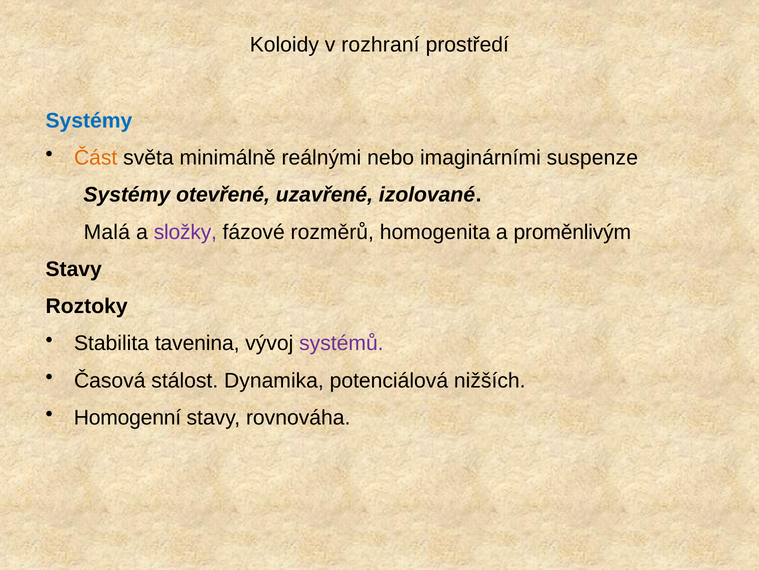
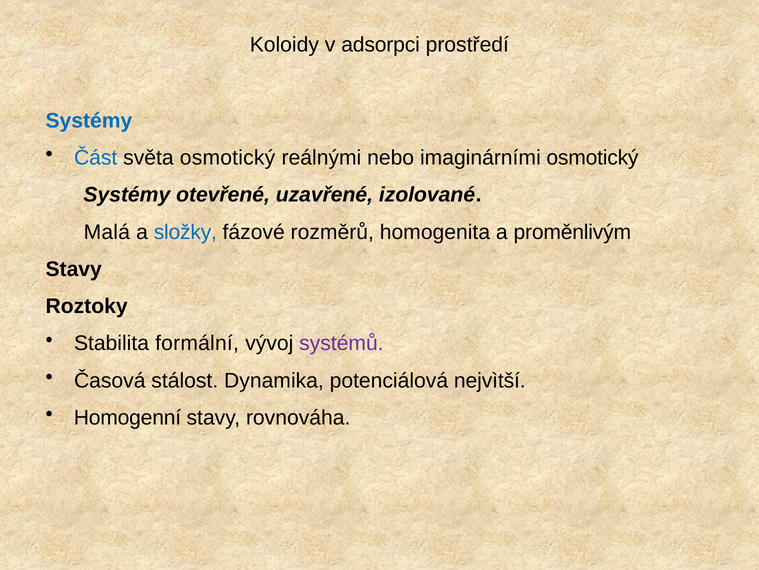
rozhraní: rozhraní -> adsorpci (381, 44)
Část colour: orange -> blue (96, 158)
světa minimálně: minimálně -> osmotický (228, 158)
imaginárními suspenze: suspenze -> osmotický (592, 158)
složky colour: purple -> blue (185, 232)
tavenina: tavenina -> formální (197, 343)
nižších: nižších -> nejvìtší (490, 380)
